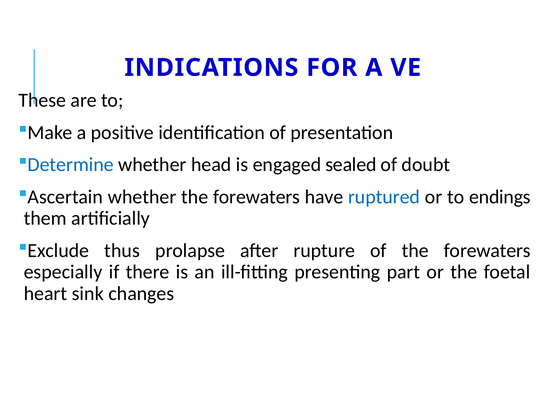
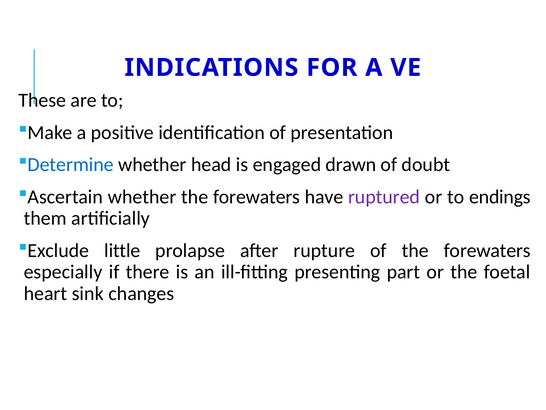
sealed: sealed -> drawn (351, 164)
ruptured colour: blue -> purple (384, 197)
thus: thus -> little (122, 250)
